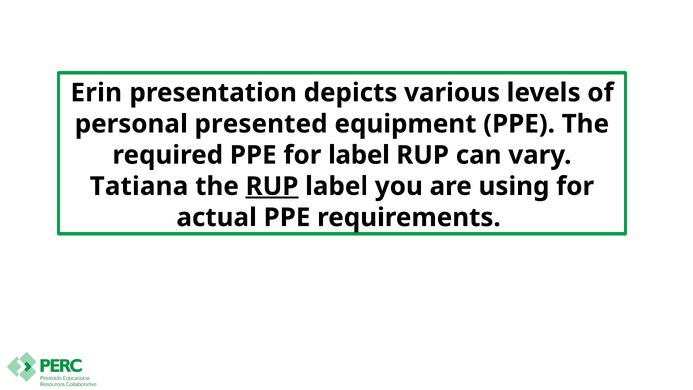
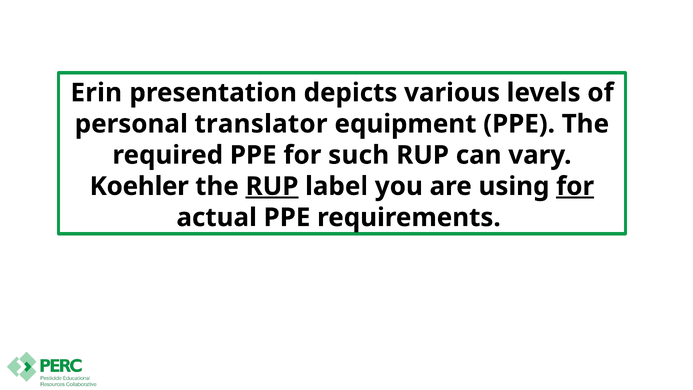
presented: presented -> translator (261, 124)
for label: label -> such (359, 155)
Tatiana: Tatiana -> Koehler (139, 186)
for underline: none -> present (575, 186)
